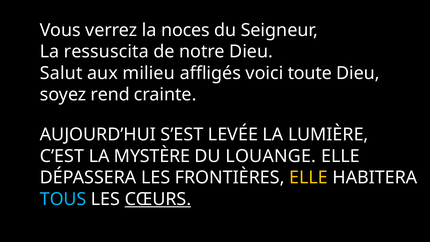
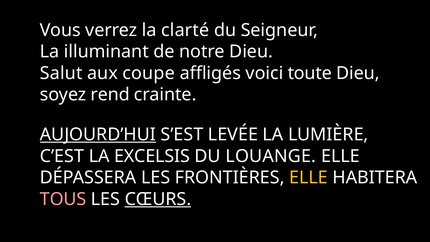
noces: noces -> clarté (185, 30)
ressuscita: ressuscita -> illuminant (106, 52)
milieu: milieu -> coupe (149, 73)
AUJOURD’HUI underline: none -> present (98, 135)
MYSTÈRE: MYSTÈRE -> EXCELSIS (152, 156)
TOUS colour: light blue -> pink (63, 199)
